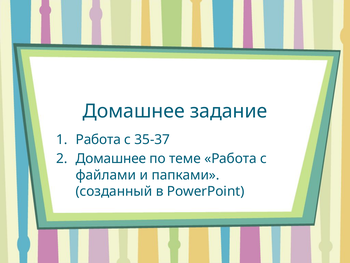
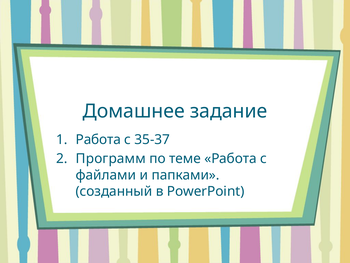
Домашнее: Домашнее -> Программ (111, 158)
